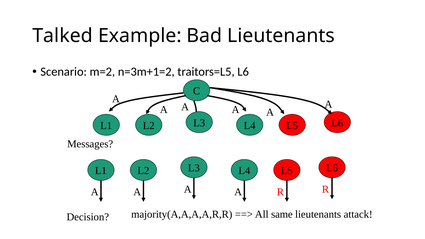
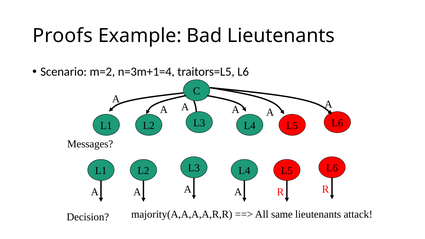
Talked: Talked -> Proofs (63, 36)
n=3m+1=2: n=3m+1=2 -> n=3m+1=4 (146, 72)
